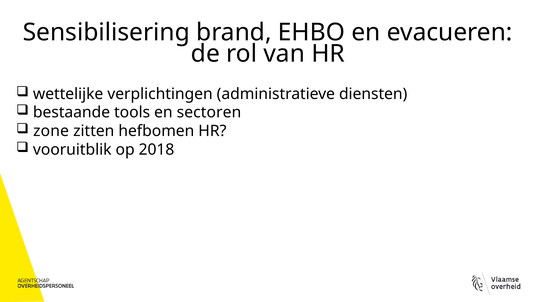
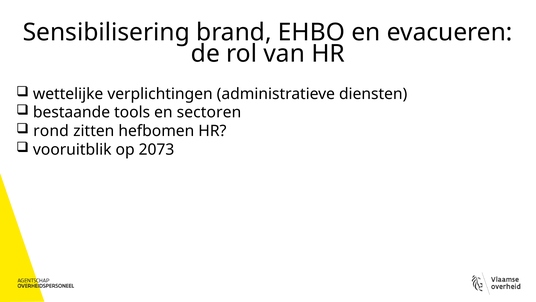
zone: zone -> rond (51, 131)
2018: 2018 -> 2073 (157, 149)
